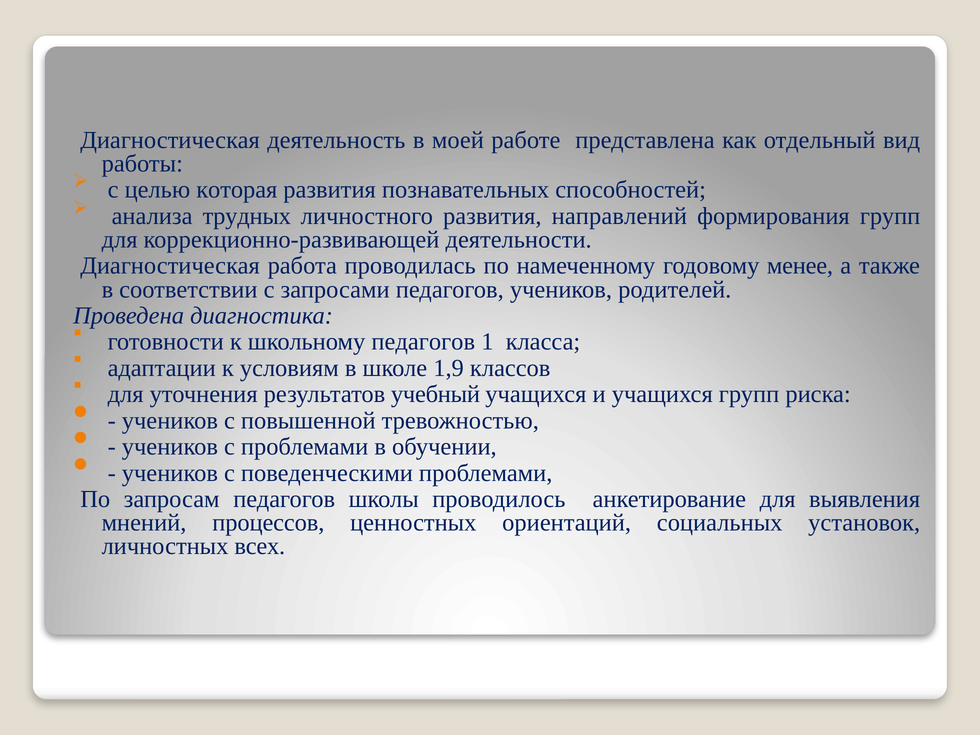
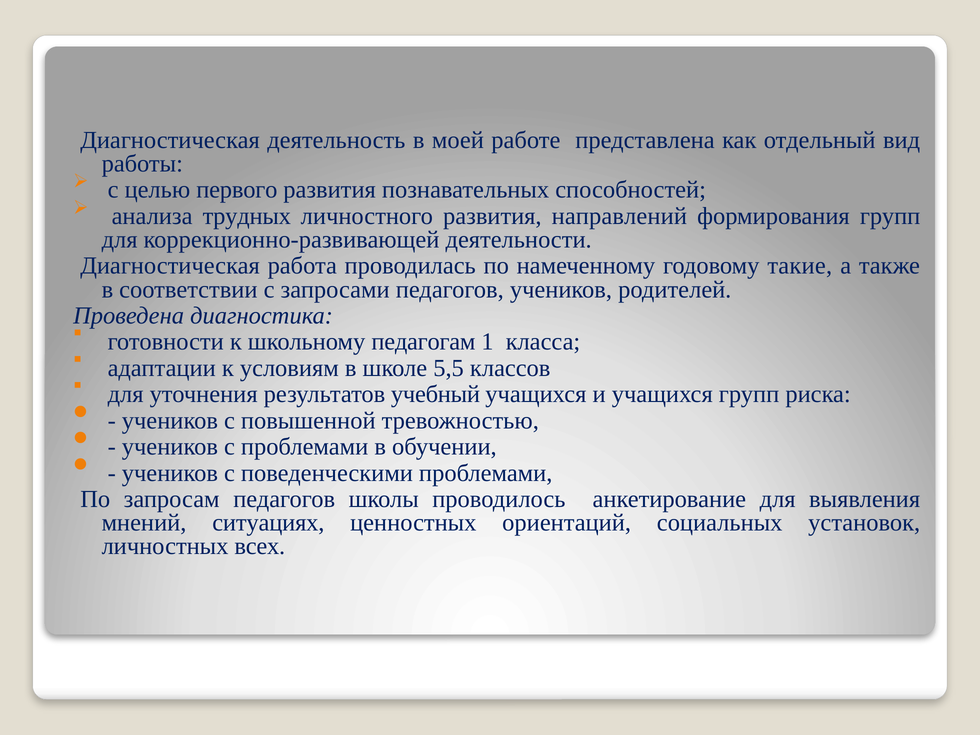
которая: которая -> первого (237, 190)
менее: менее -> такие (800, 266)
школьному педагогов: педагогов -> педагогам (423, 342)
1,9: 1,9 -> 5,5 (449, 368)
процессов: процессов -> ситуациях (268, 523)
